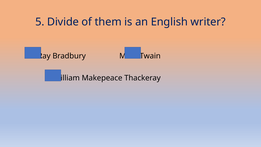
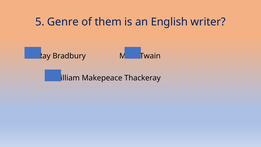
Divide: Divide -> Genre (63, 22)
